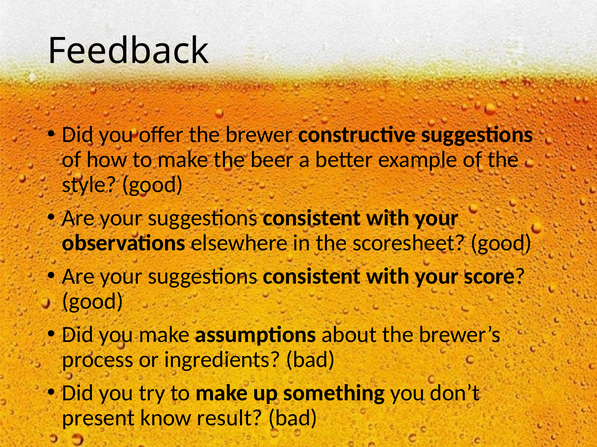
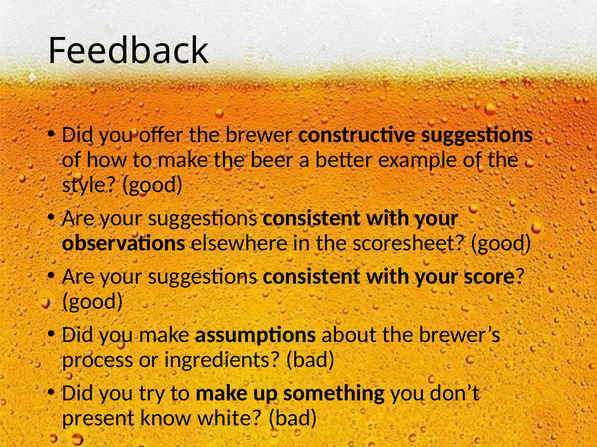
result: result -> white (230, 419)
